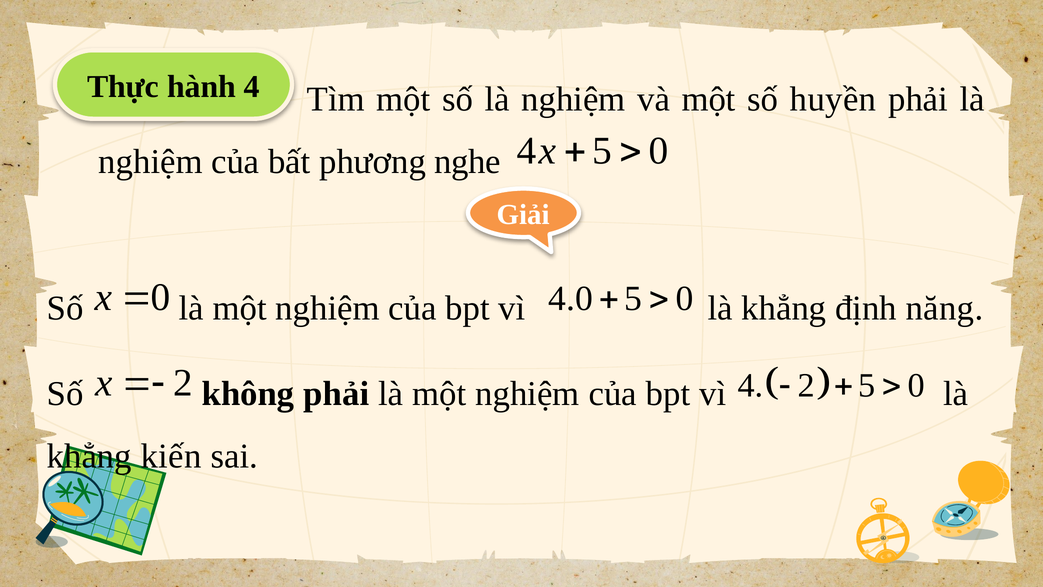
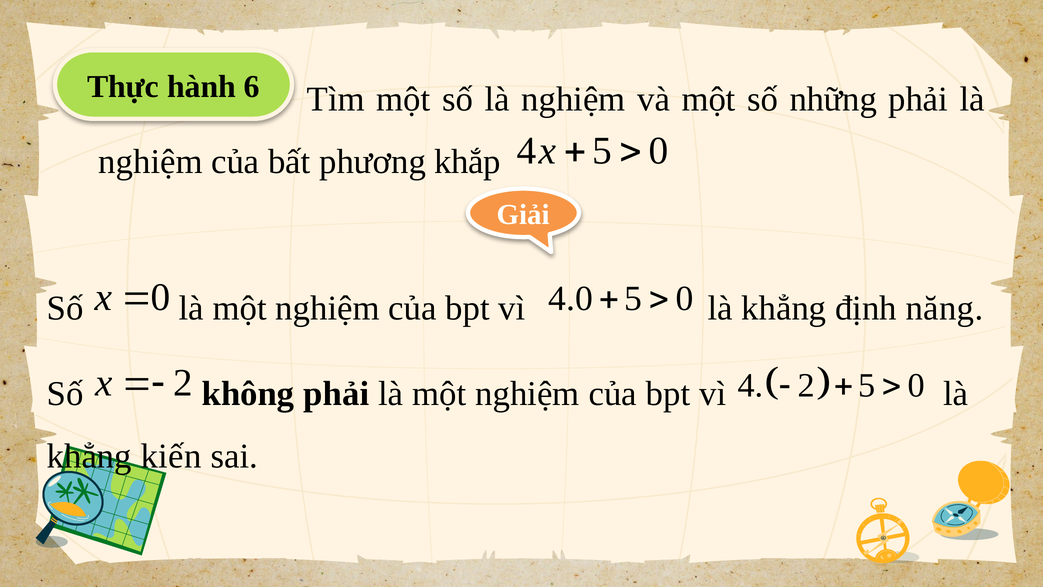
hành 4: 4 -> 6 (252, 87)
huyền: huyền -> những (833, 99)
nghe: nghe -> khắp (468, 162)
